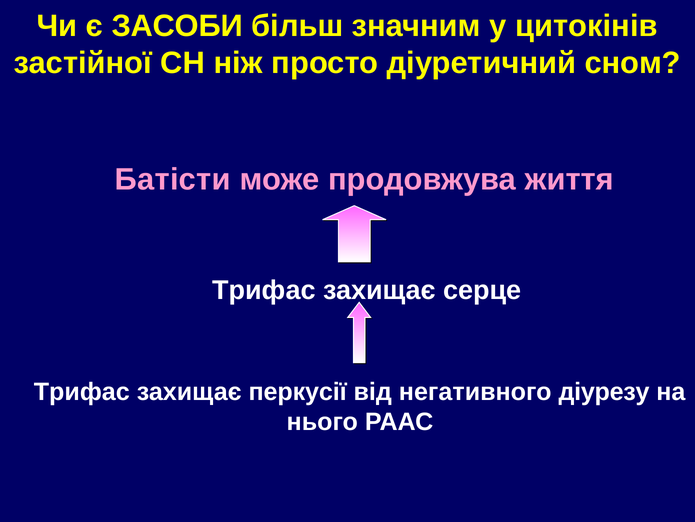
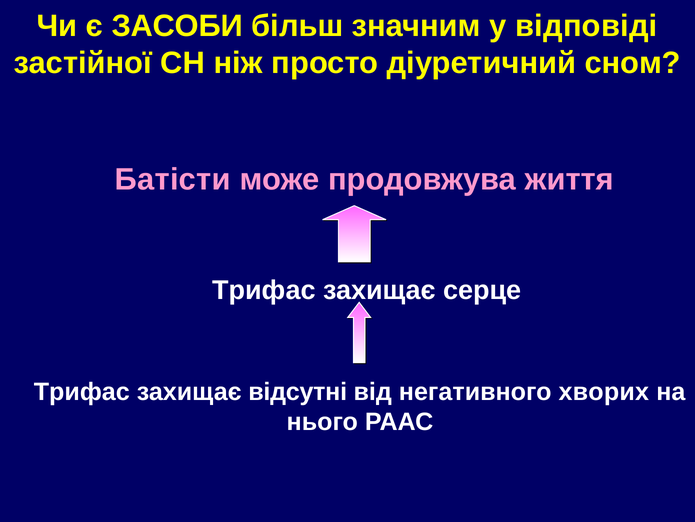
цитокінів: цитокінів -> відповіді (586, 26)
перкусії: перкусії -> відсутні (298, 391)
діурезу: діурезу -> хворих (604, 391)
